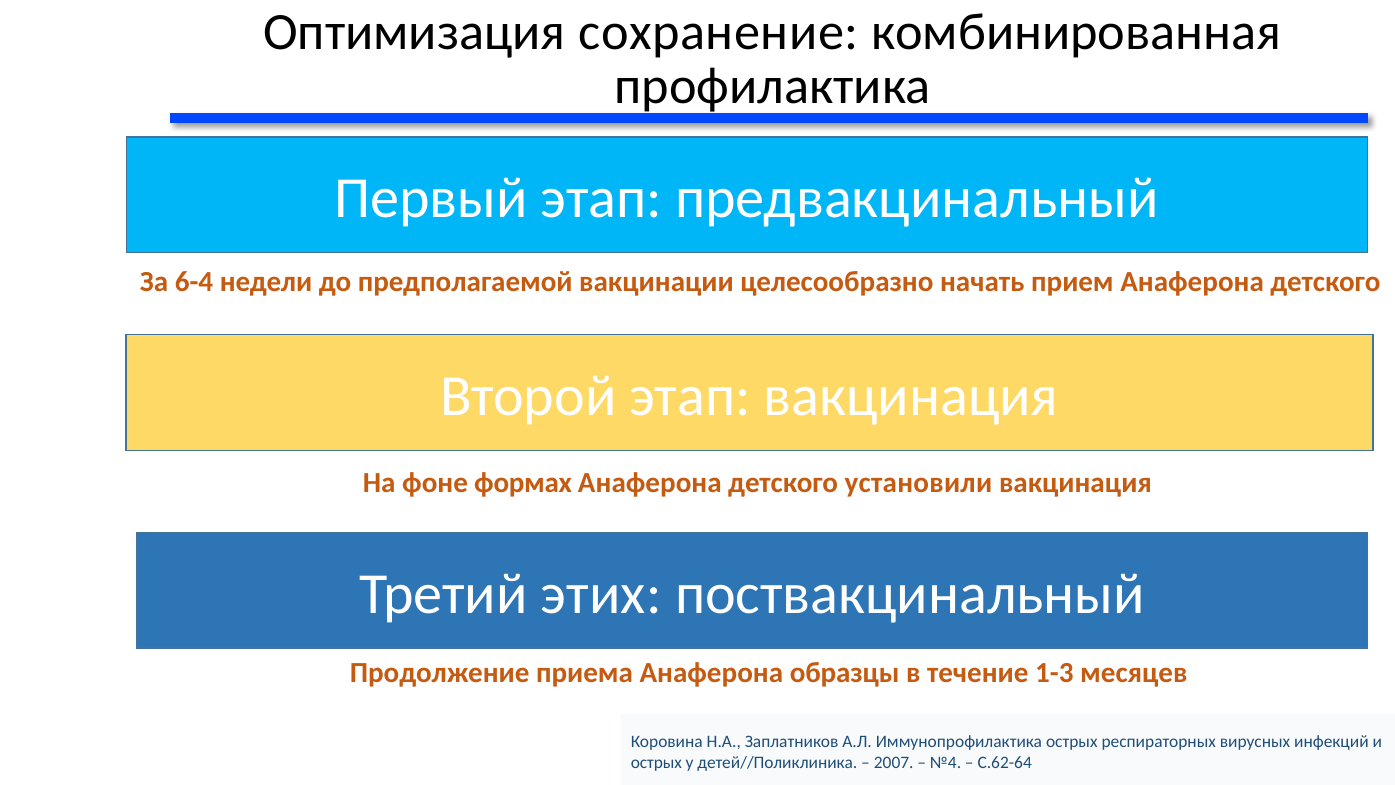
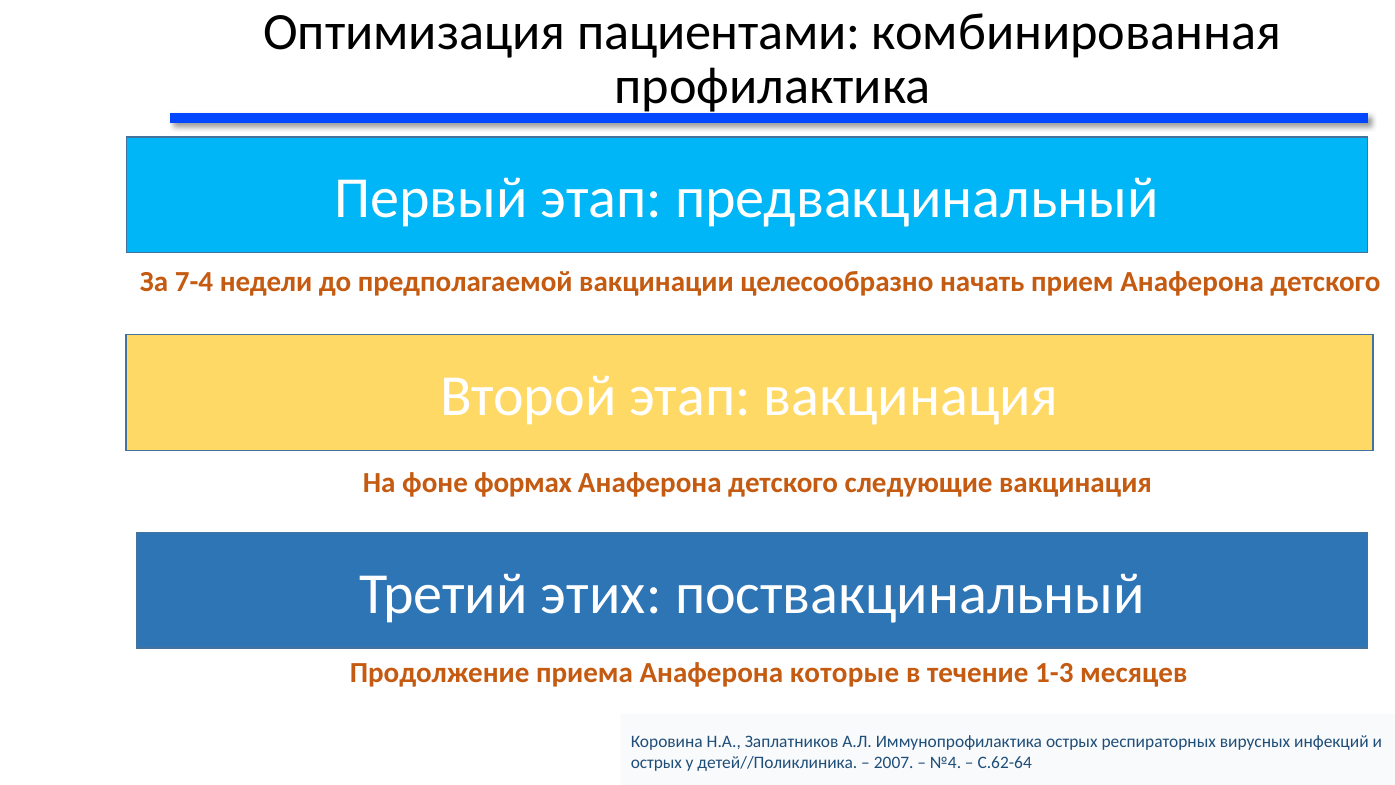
сохранение: сохранение -> пациентами (719, 32)
6-4: 6-4 -> 7-4 (194, 281)
установили: установили -> следующие (919, 483)
образцы: образцы -> которые (845, 672)
